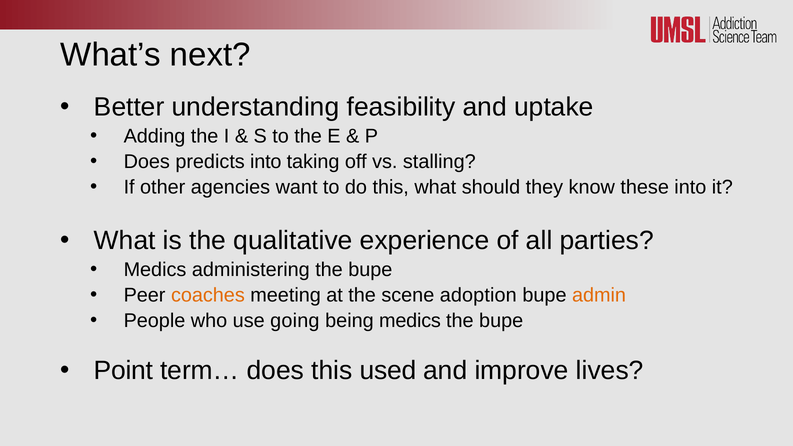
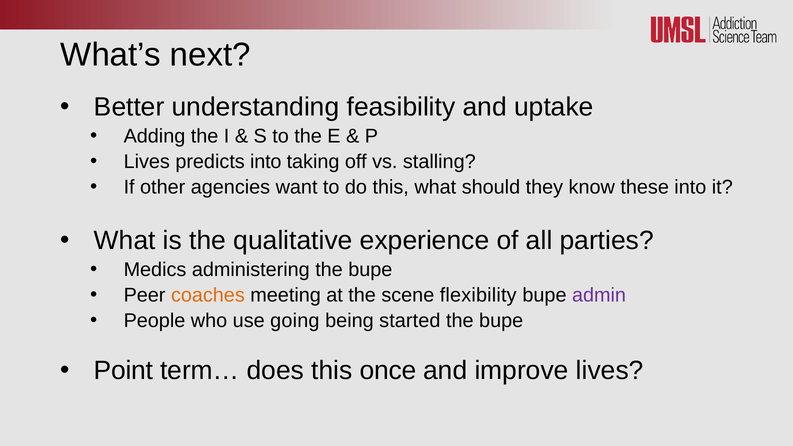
Does: Does -> Lives (147, 162)
adoption: adoption -> flexibility (478, 295)
admin colour: orange -> purple (599, 295)
being medics: medics -> started (410, 321)
used: used -> once (388, 370)
